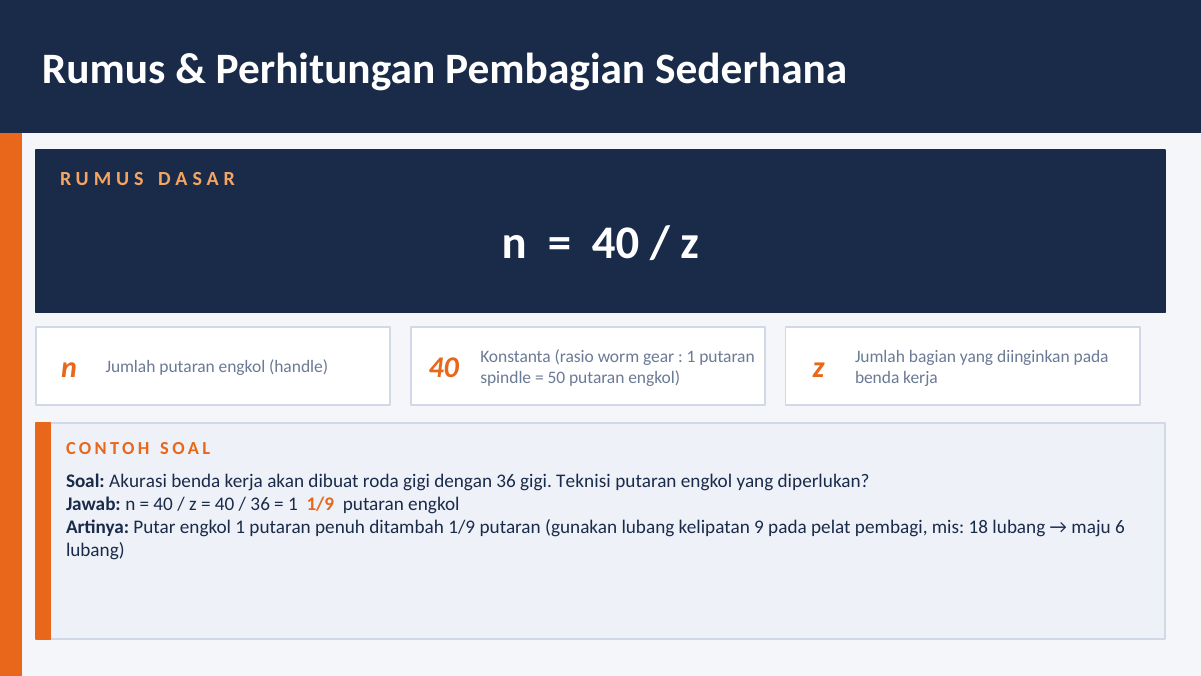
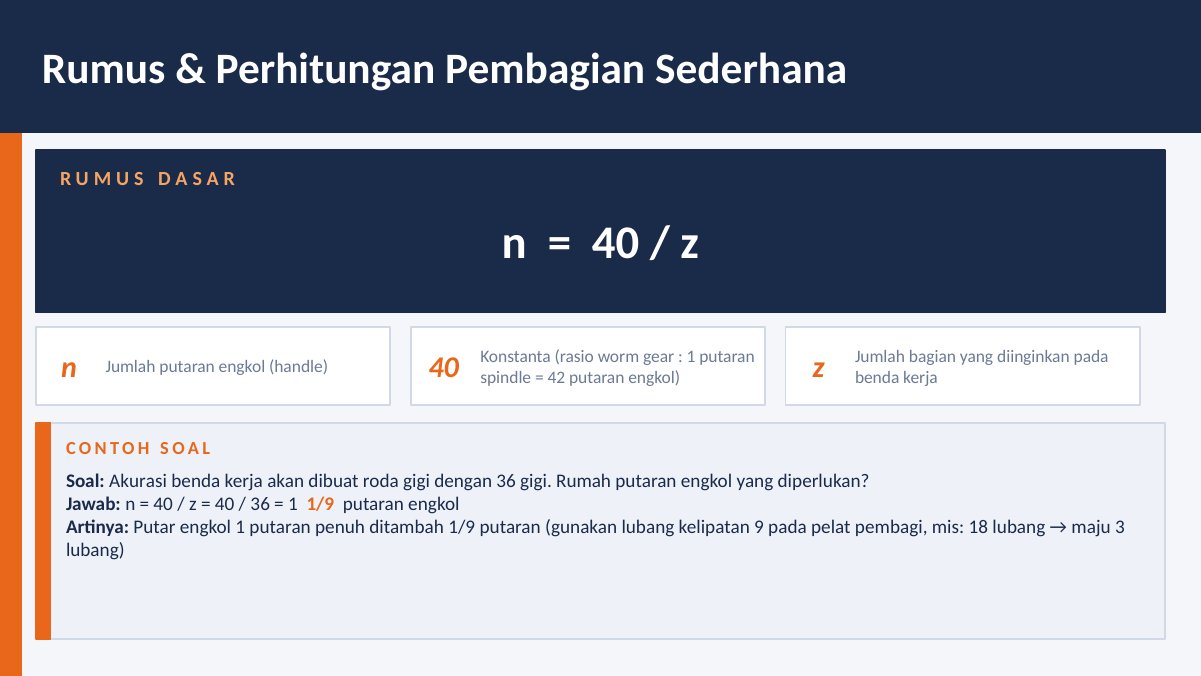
50: 50 -> 42 (556, 377)
Teknisi: Teknisi -> Rumah (584, 481)
6: 6 -> 3 (1120, 527)
